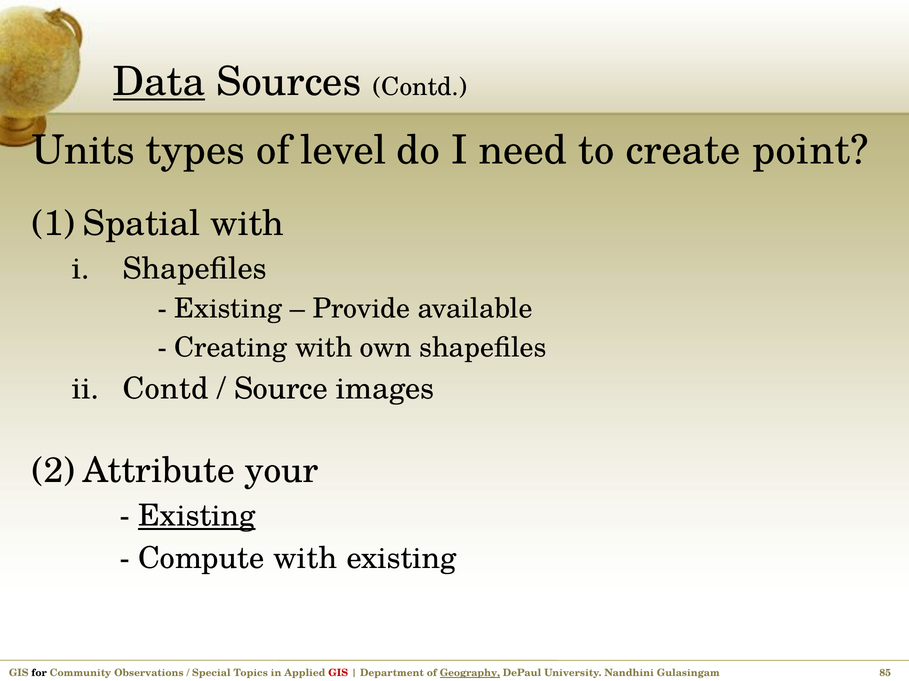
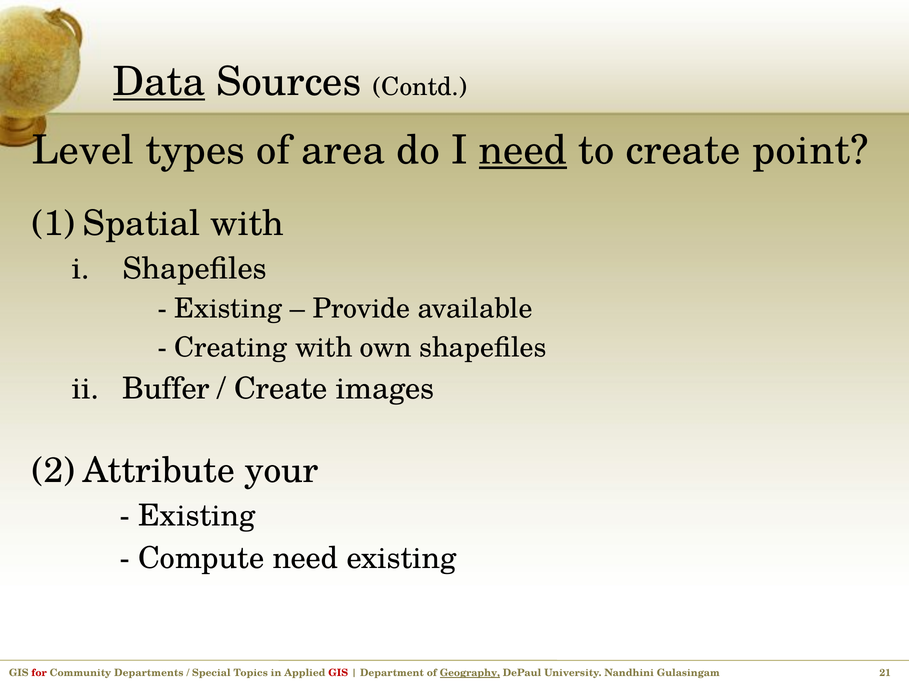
Units: Units -> Level (83, 150)
level: level -> area (343, 150)
need underline: none -> present (523, 150)
Contd: Contd -> Buffer (166, 389)
Source: Source -> Create (281, 389)
Existing underline: present -> none (197, 516)
Compute with: with -> need (305, 559)
for colour: black -> red (39, 674)
Observations: Observations -> Departments (149, 674)
85: 85 -> 21 (885, 674)
